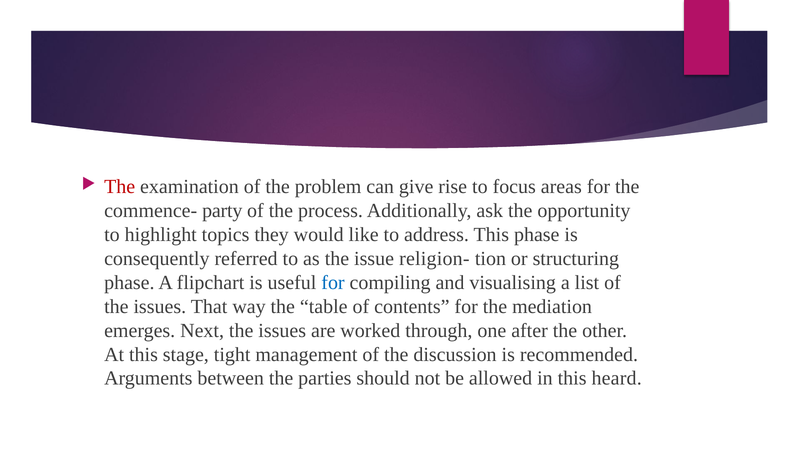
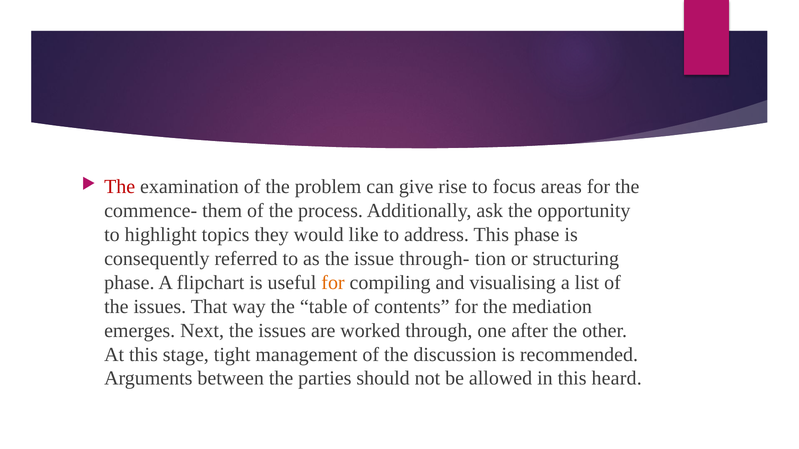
party: party -> them (222, 211)
religion-: religion- -> through- (434, 259)
for colour: blue -> orange (333, 283)
